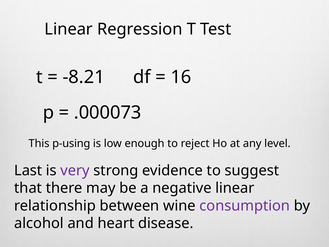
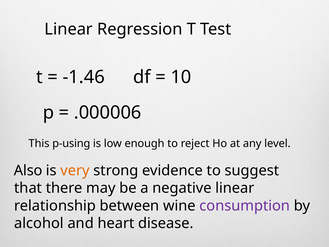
-8.21: -8.21 -> -1.46 (84, 77)
16: 16 -> 10 (181, 77)
.000073: .000073 -> .000006 (108, 113)
Last: Last -> Also (28, 170)
very colour: purple -> orange (75, 170)
